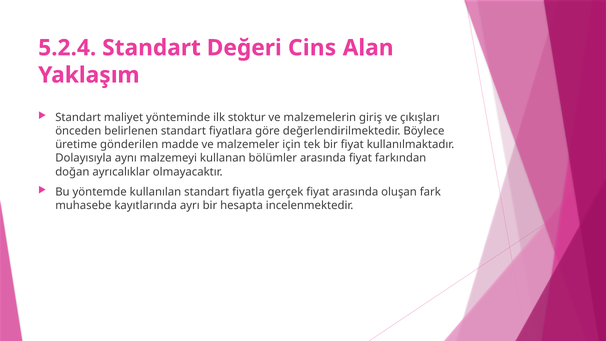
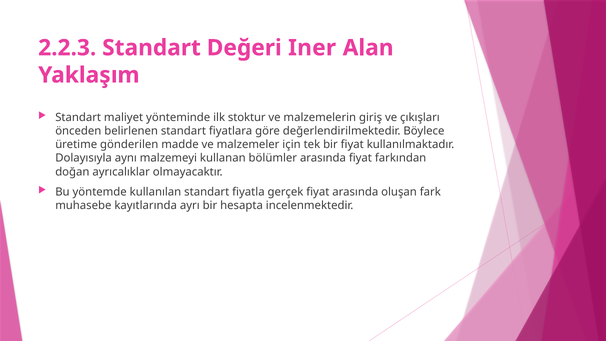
5.2.4: 5.2.4 -> 2.2.3 (67, 48)
Cins: Cins -> Iner (312, 48)
